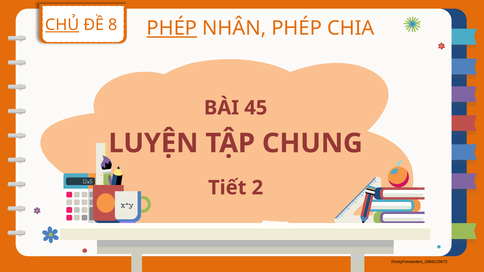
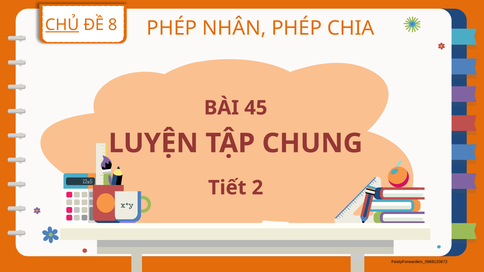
PHÉP underline: present -> none (172, 28)
